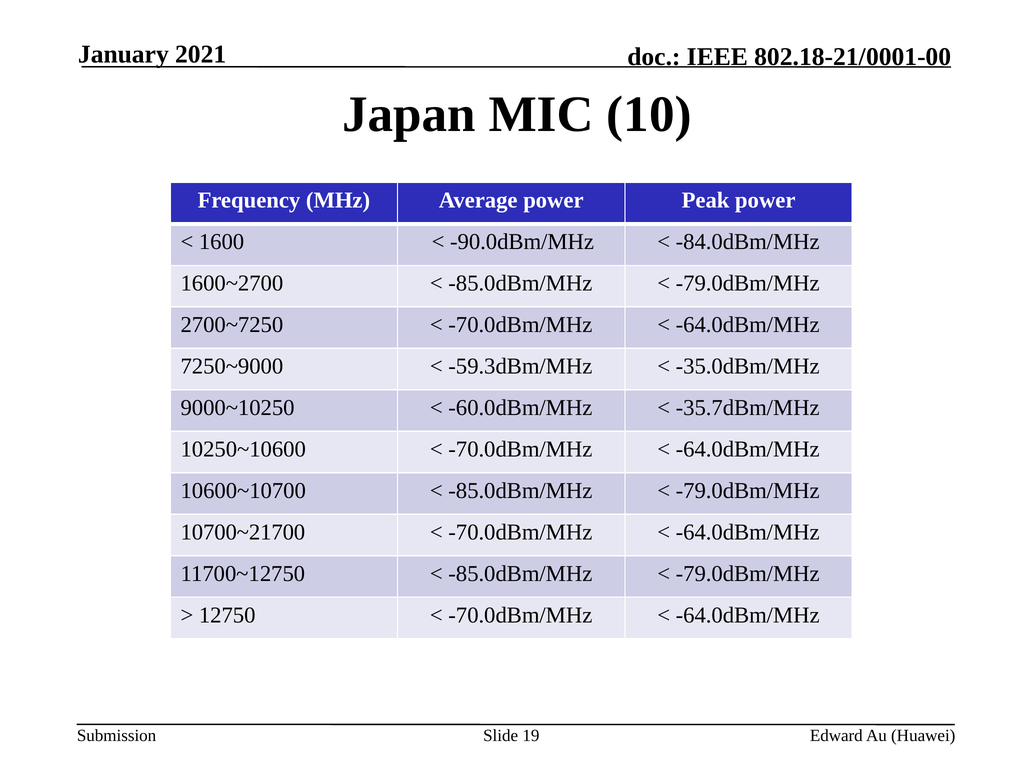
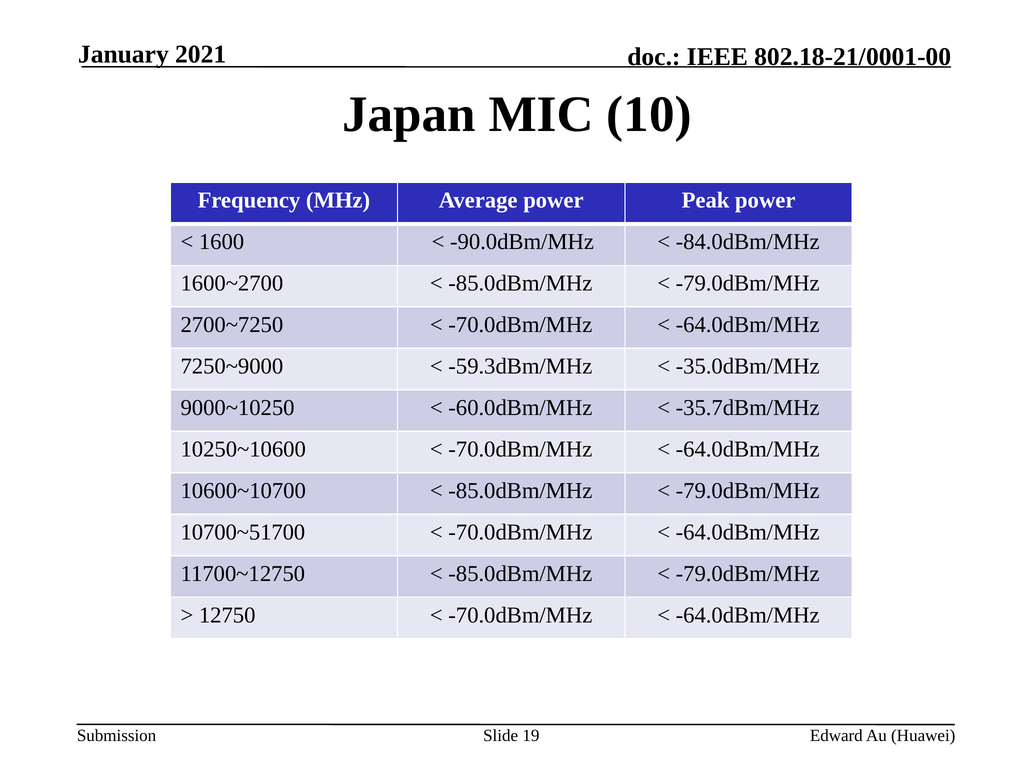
10700~21700: 10700~21700 -> 10700~51700 (243, 532)
